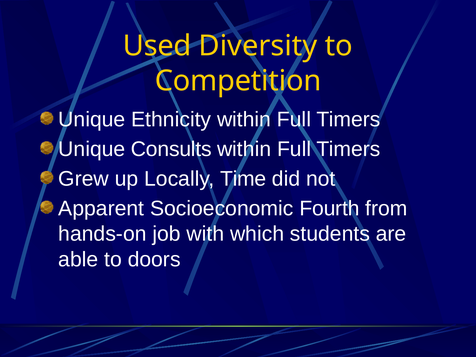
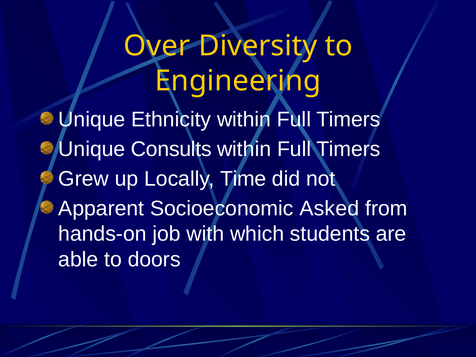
Used: Used -> Over (157, 46)
Competition: Competition -> Engineering (238, 81)
Fourth: Fourth -> Asked (329, 209)
